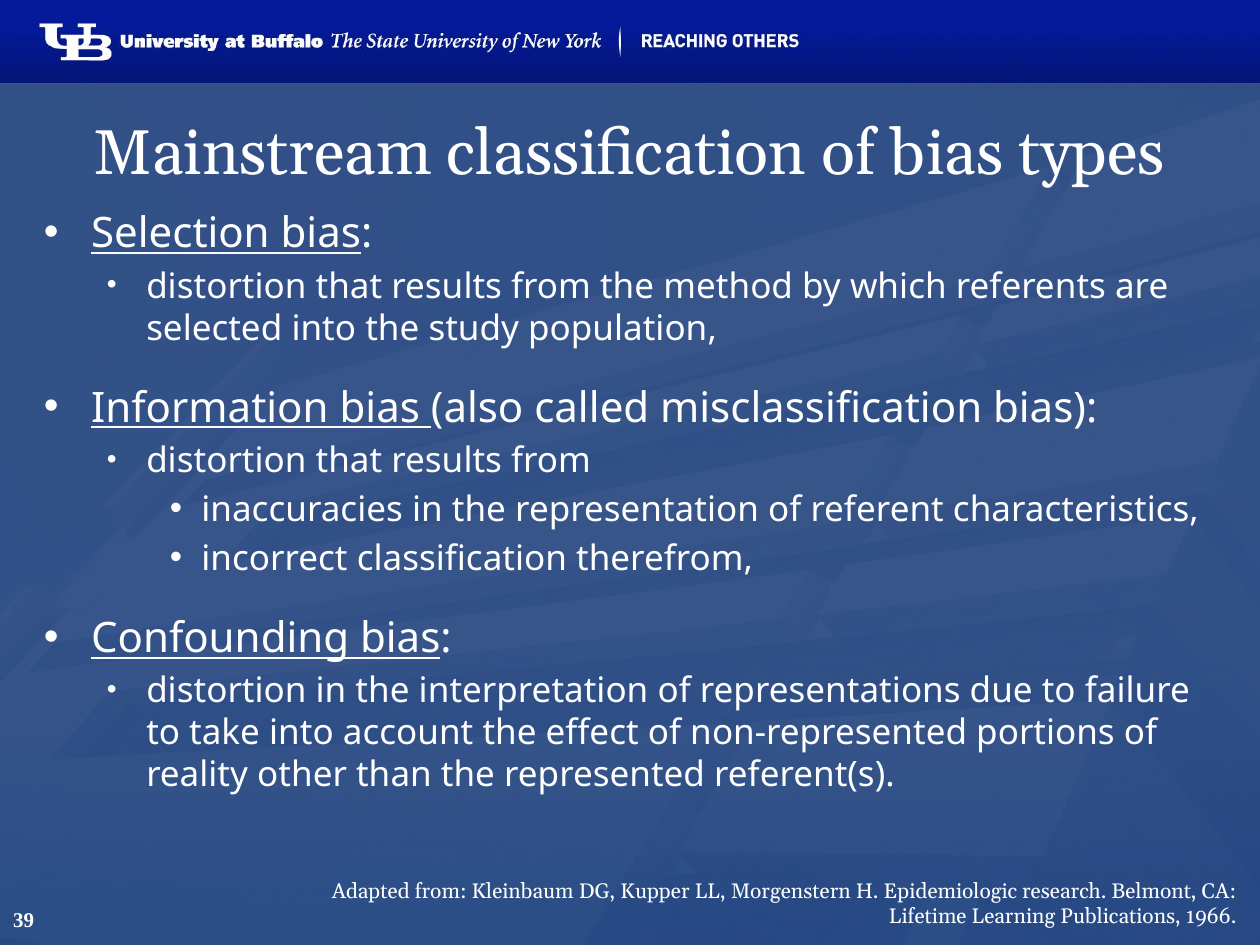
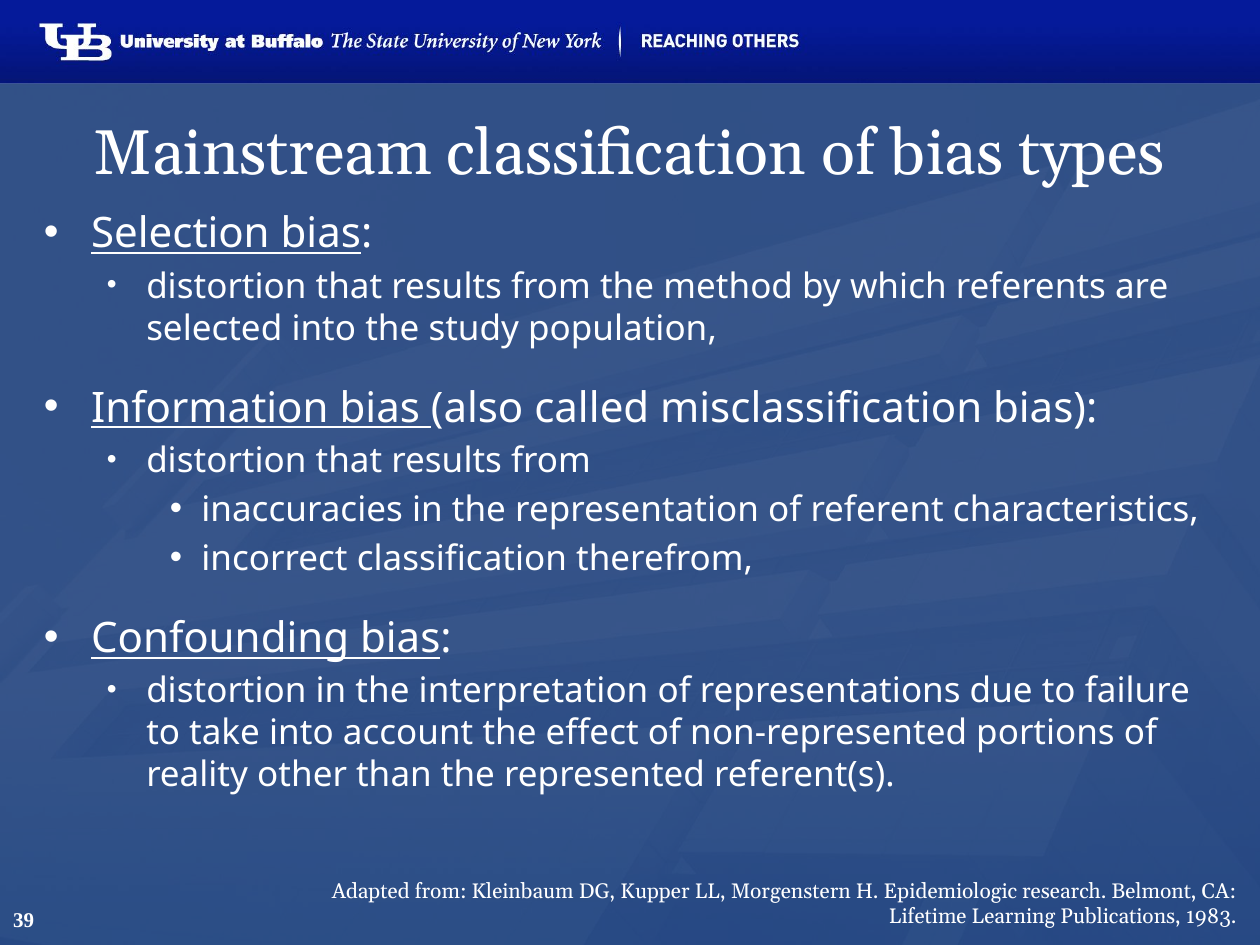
1966: 1966 -> 1983 (1211, 916)
